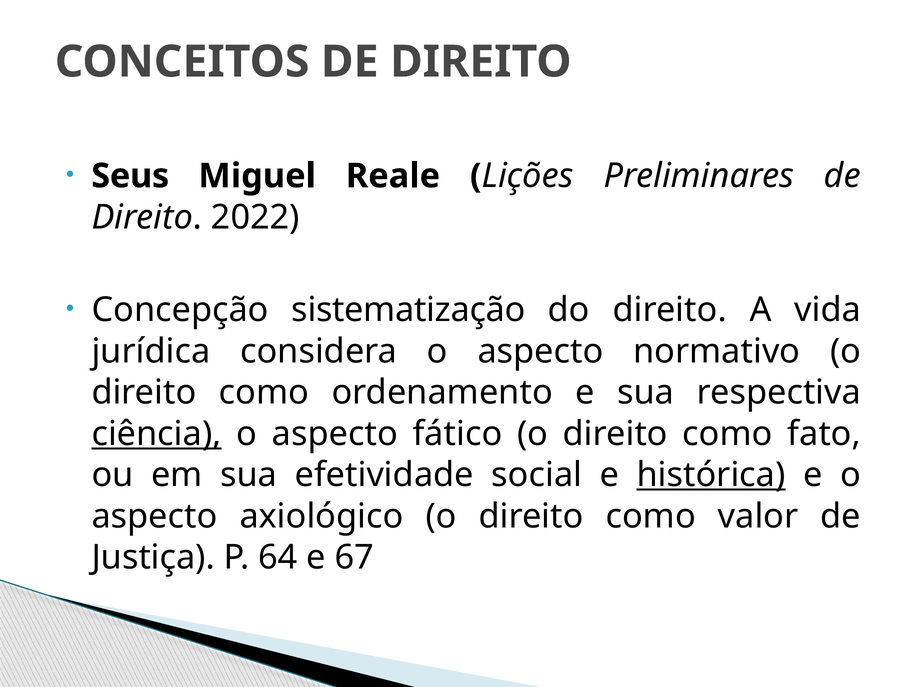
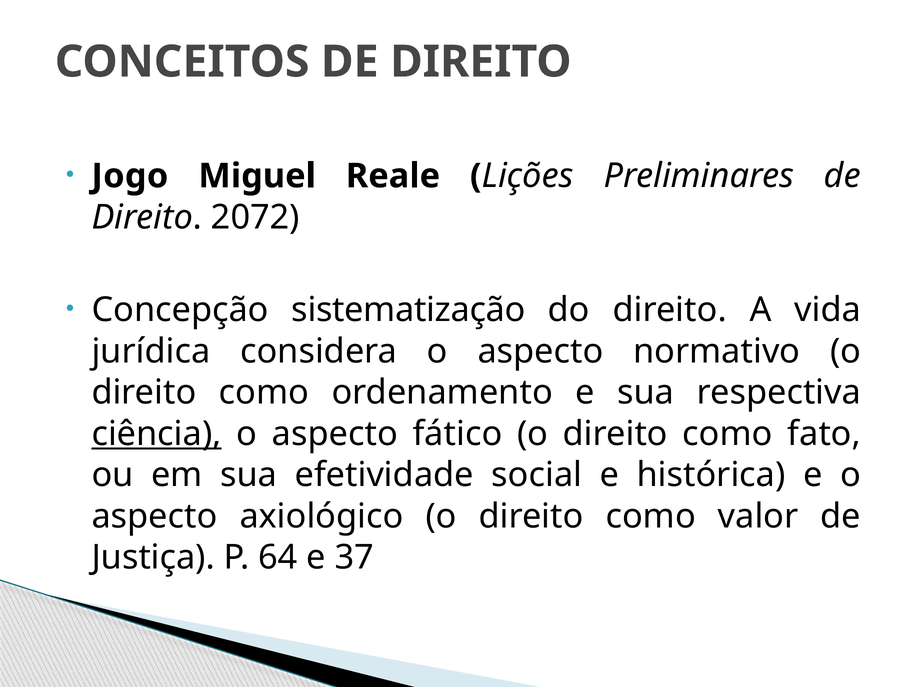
Seus: Seus -> Jogo (130, 176)
2022: 2022 -> 2072 (255, 217)
histórica underline: present -> none (711, 475)
67: 67 -> 37 (354, 557)
